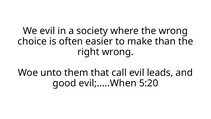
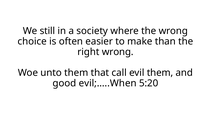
We evil: evil -> still (47, 31)
evil leads: leads -> them (160, 73)
